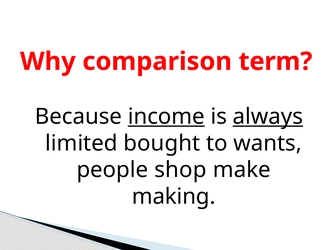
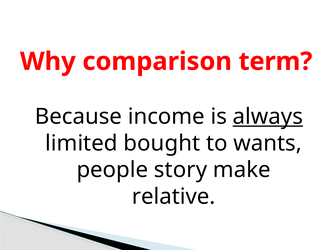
income underline: present -> none (166, 117)
shop: shop -> story (181, 170)
making: making -> relative (174, 197)
